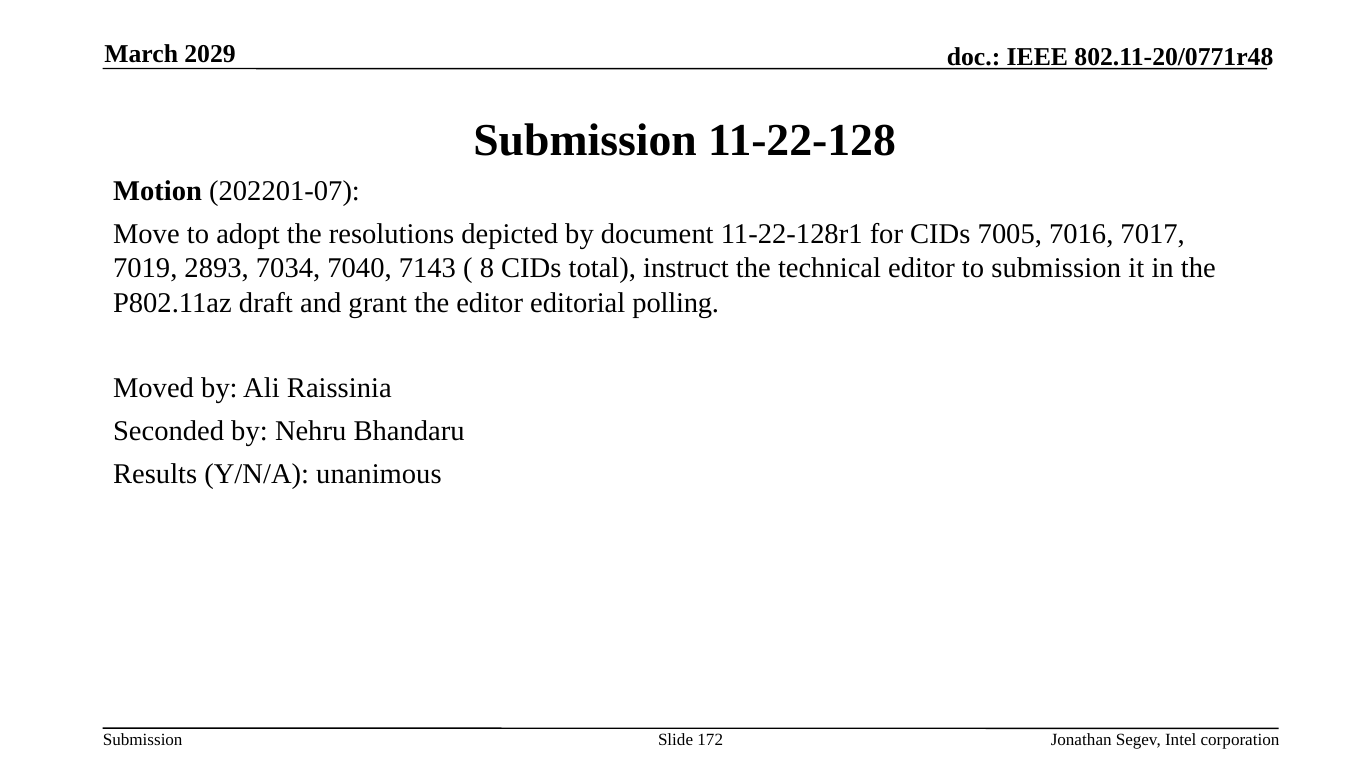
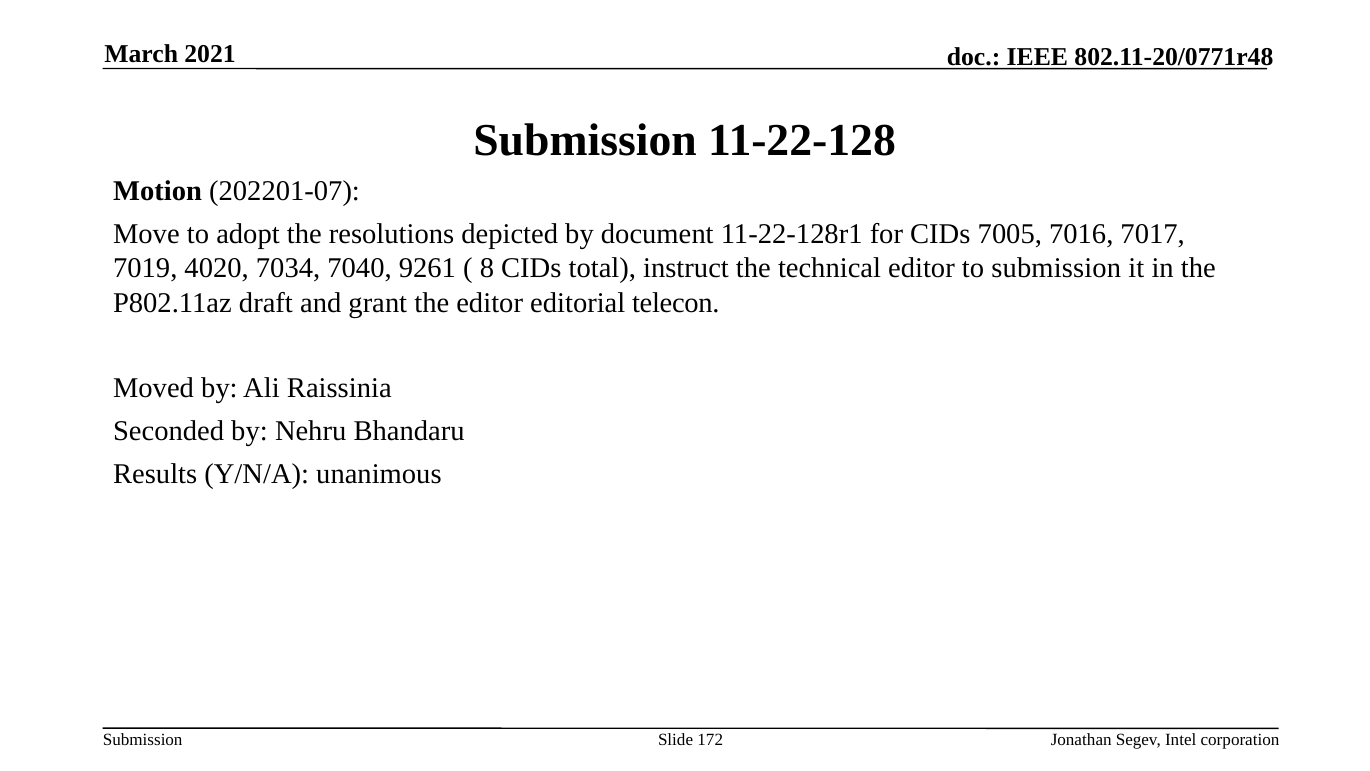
2029: 2029 -> 2021 (210, 54)
2893: 2893 -> 4020 (217, 268)
7143: 7143 -> 9261 (427, 268)
polling: polling -> telecon (676, 303)
